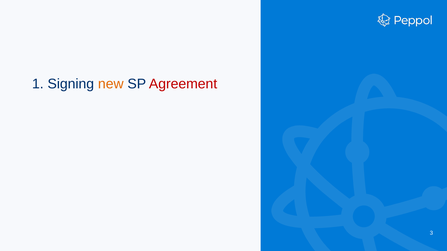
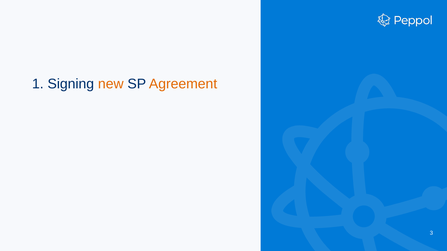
Agreement colour: red -> orange (183, 84)
